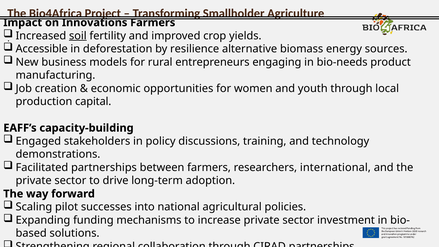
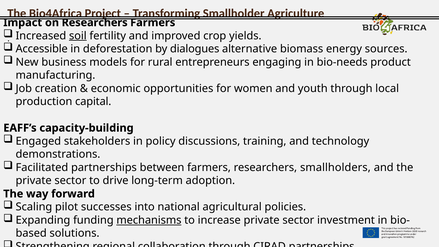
on Innovations: Innovations -> Researchers (95, 23)
resilience: resilience -> dialogues (195, 49)
international: international -> smallholders (335, 167)
mechanisms underline: none -> present (149, 220)
